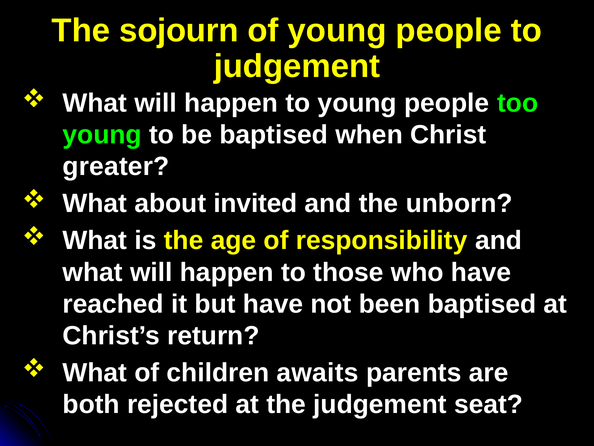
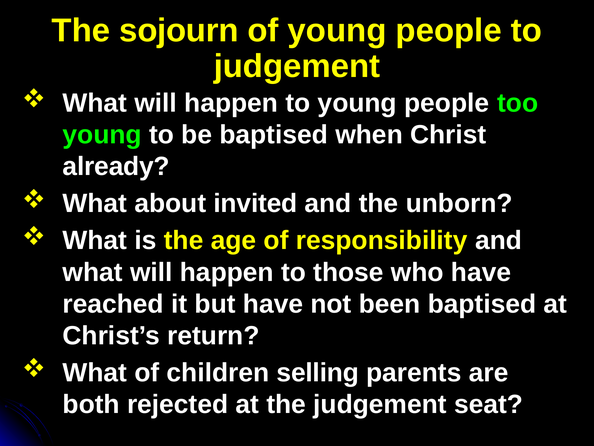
greater: greater -> already (116, 166)
awaits: awaits -> selling (318, 372)
